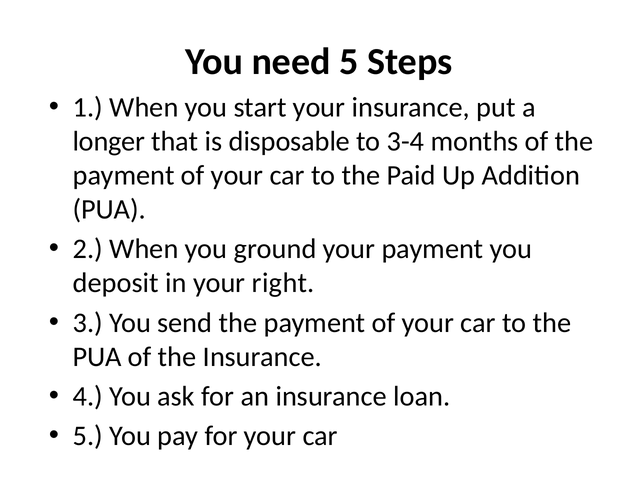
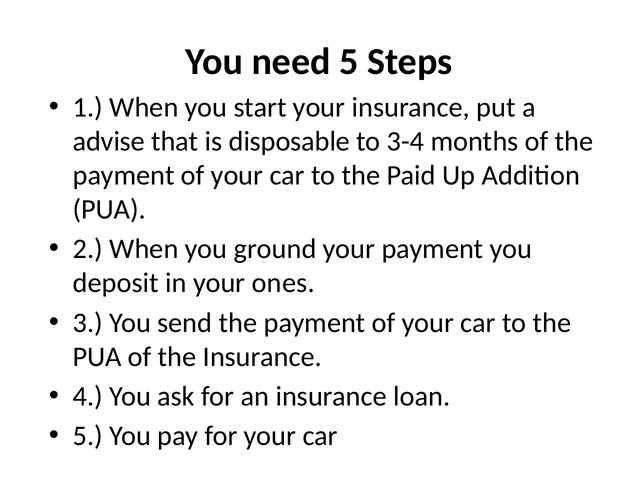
longer: longer -> advise (109, 141)
right: right -> ones (283, 283)
